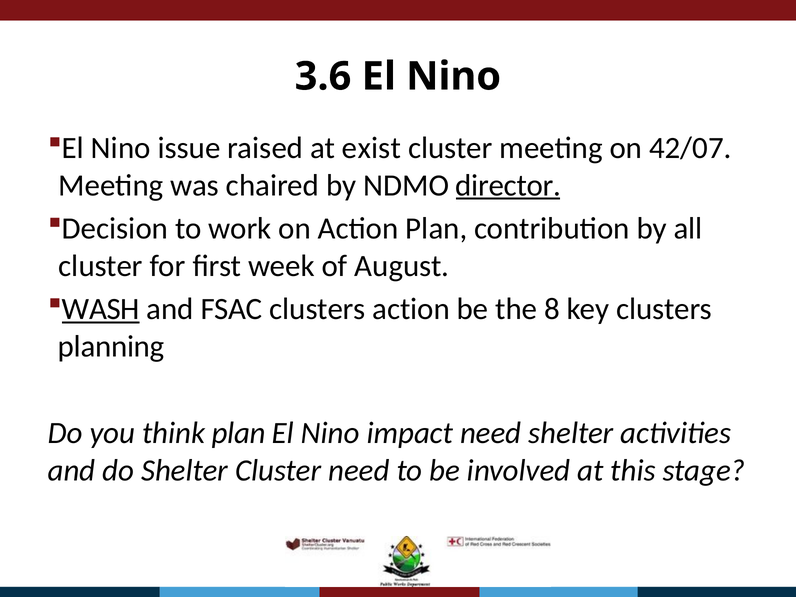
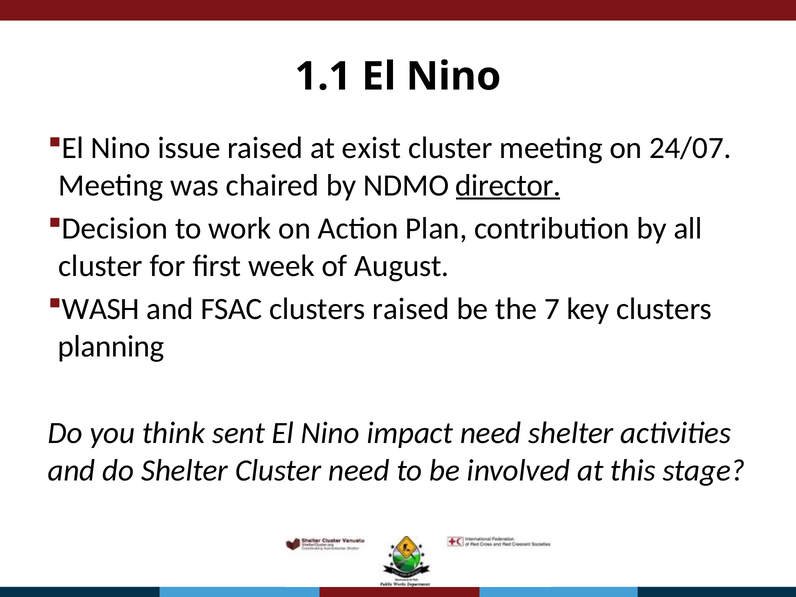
3.6: 3.6 -> 1.1 (323, 76)
42/07: 42/07 -> 24/07 (690, 148)
WASH underline: present -> none (101, 309)
clusters action: action -> raised (411, 309)
8: 8 -> 7 (552, 309)
think plan: plan -> sent (239, 433)
